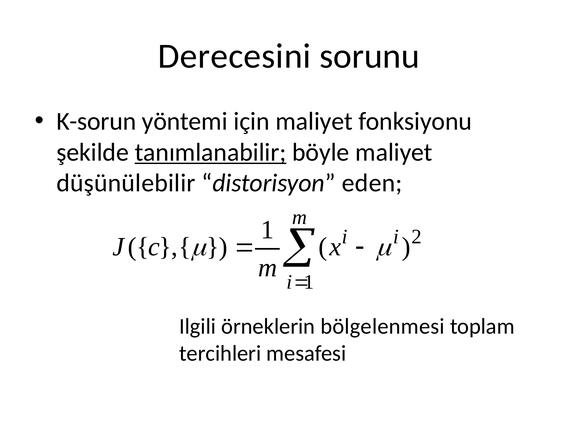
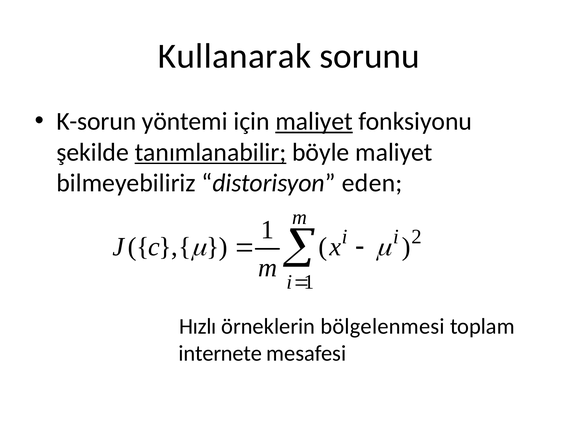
Derecesini: Derecesini -> Kullanarak (234, 56)
maliyet underline: none -> present (314, 121)
düşünülebilir: düşünülebilir -> bilmeyebiliriz (126, 183)
Ilgili: Ilgili -> Hızlı (198, 326)
tercihleri: tercihleri -> internete (220, 353)
